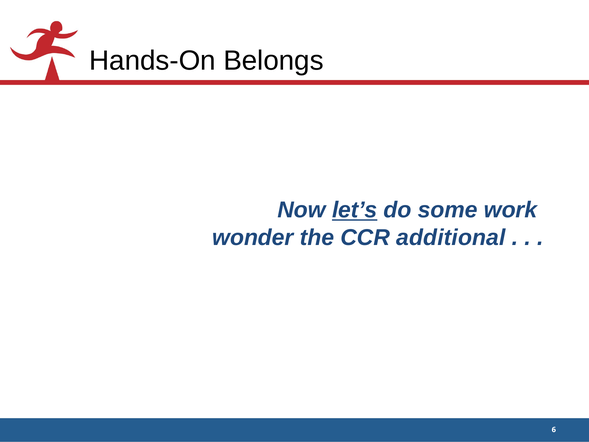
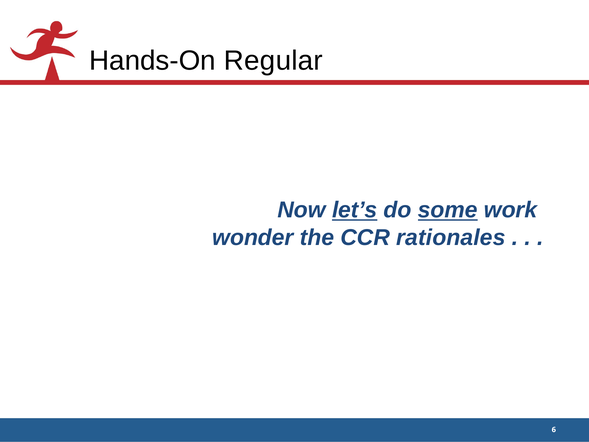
Belongs: Belongs -> Regular (273, 60)
some underline: none -> present (448, 210)
additional: additional -> rationales (451, 237)
